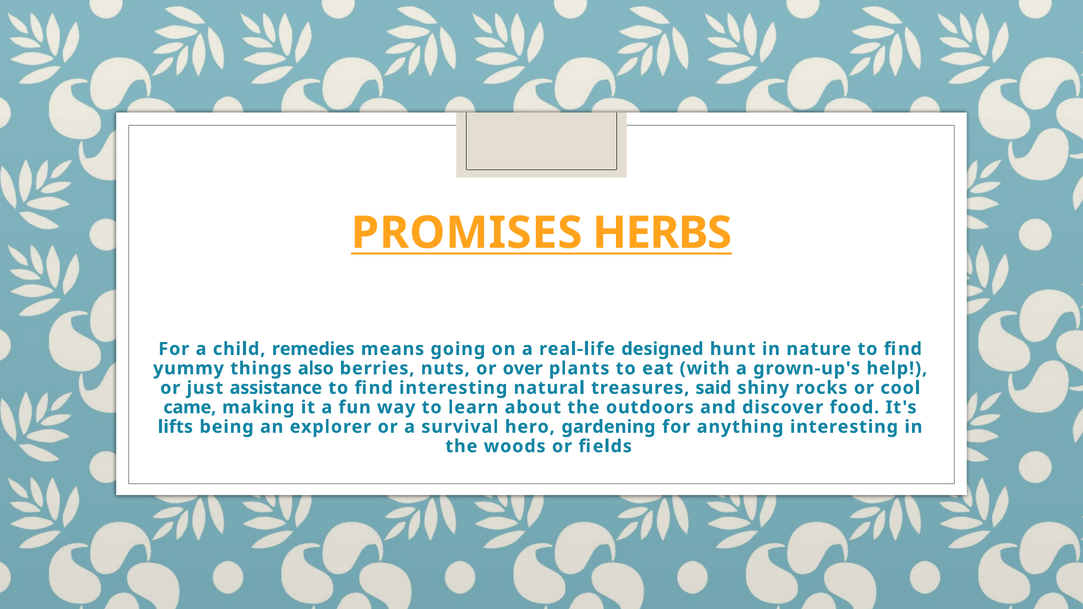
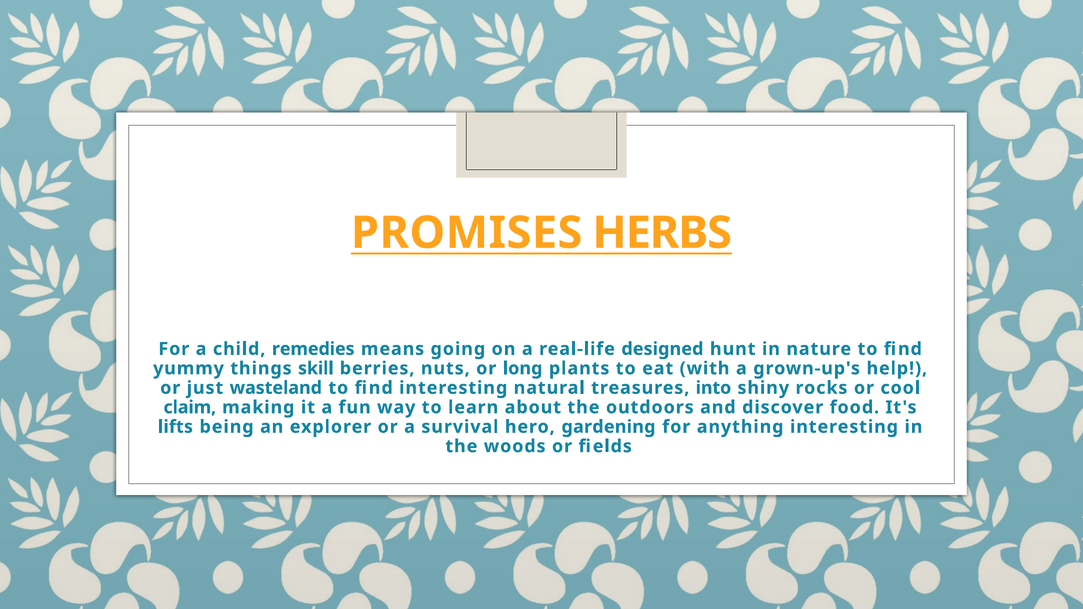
also: also -> skill (316, 369)
over: over -> long (523, 369)
assistance: assistance -> wasteland (276, 388)
said: said -> into (713, 388)
came: came -> claim (190, 407)
